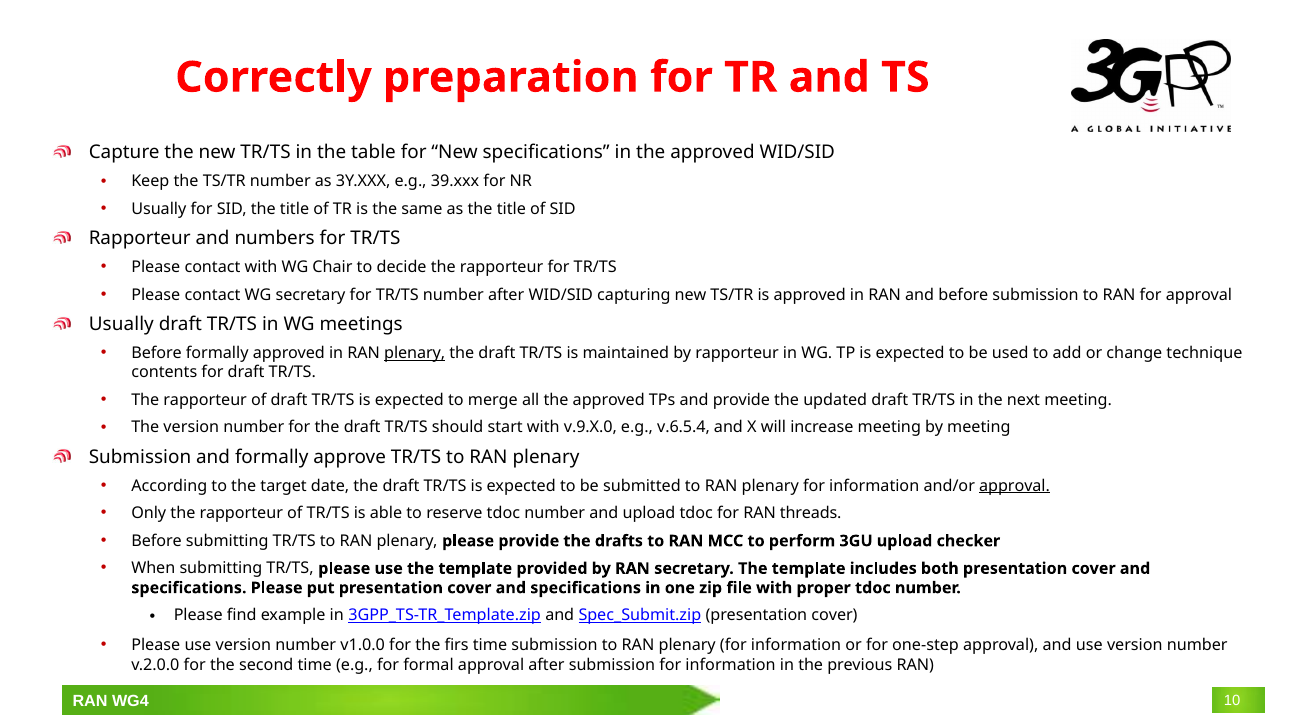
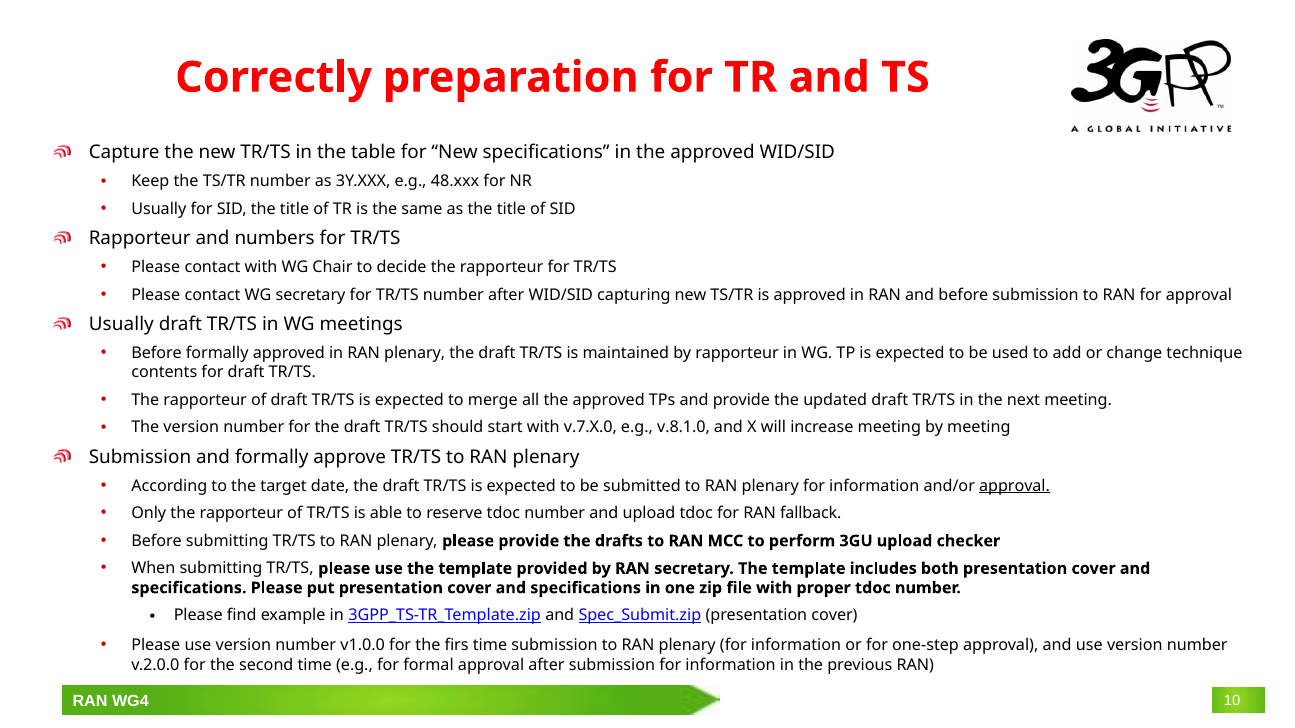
39.xxx: 39.xxx -> 48.xxx (455, 182)
plenary underline: present -> none (415, 353)
v.9.X.0: v.9.X.0 -> v.7.X.0 (590, 428)
v.6.5.4: v.6.5.4 -> v.8.1.0 (683, 428)
threads: threads -> fallback (811, 514)
